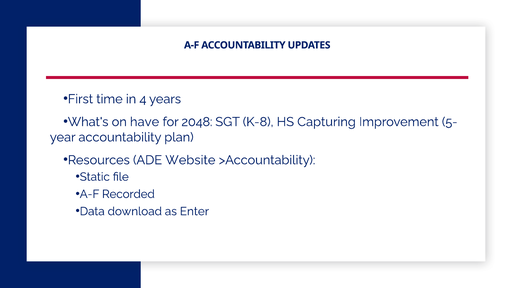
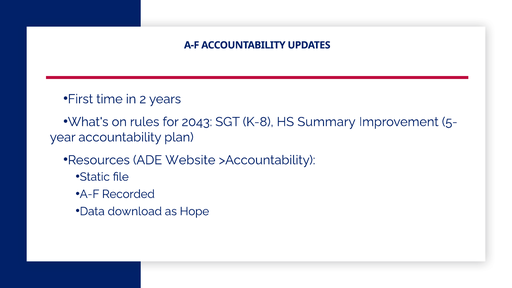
4: 4 -> 2 (143, 99)
have: have -> rules (145, 122)
2048: 2048 -> 2043 (197, 122)
Capturing: Capturing -> Summary (326, 122)
Enter: Enter -> Hope (194, 211)
